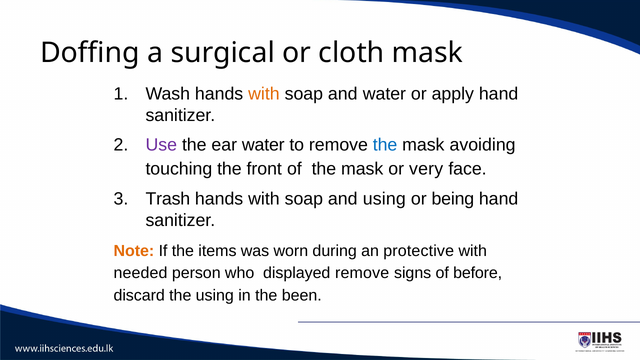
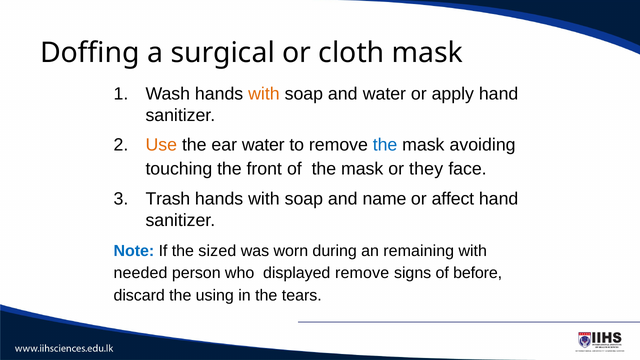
Use colour: purple -> orange (161, 145)
very: very -> they (426, 169)
and using: using -> name (384, 199)
being: being -> affect (453, 199)
Note colour: orange -> blue (134, 251)
items: items -> sized (217, 251)
protective: protective -> remaining (419, 251)
been: been -> tears (302, 295)
